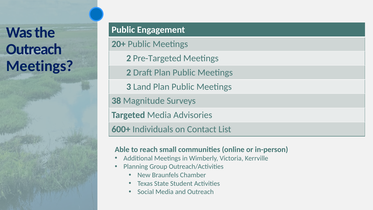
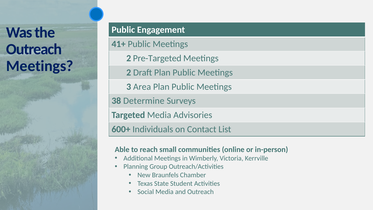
20+: 20+ -> 41+ (119, 44)
Land: Land -> Area (142, 87)
Magnitude: Magnitude -> Determine (144, 101)
